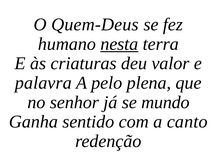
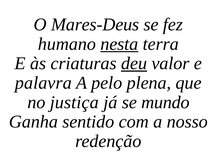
Quem-Deus: Quem-Deus -> Mares-Deus (95, 24)
deu underline: none -> present (134, 63)
senhor: senhor -> justiça (74, 102)
canto: canto -> nosso (187, 122)
